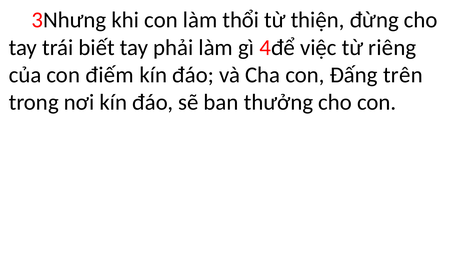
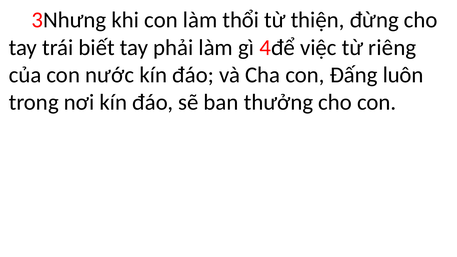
điếm: điếm -> nước (110, 75)
trên: trên -> luôn (403, 75)
